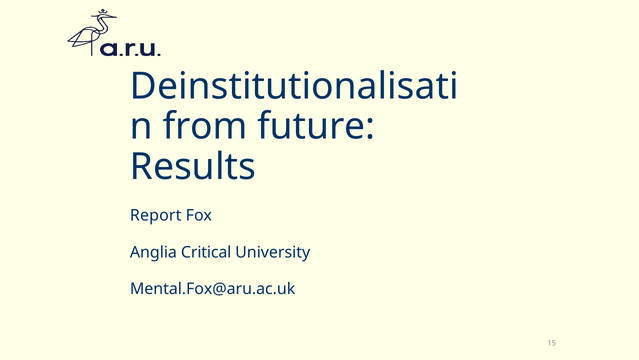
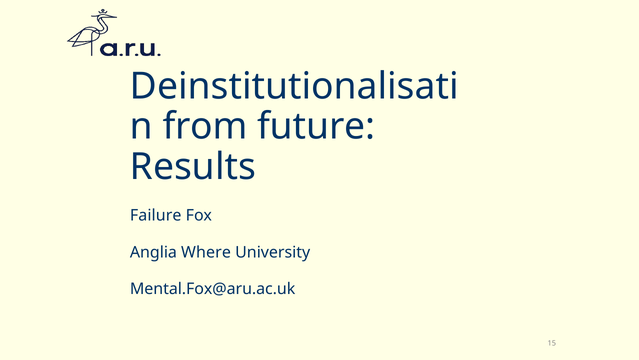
Report: Report -> Failure (156, 215)
Critical: Critical -> Where (206, 252)
